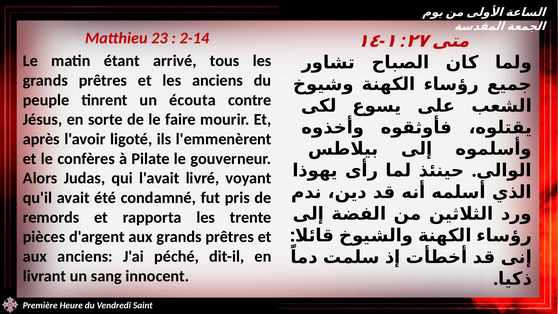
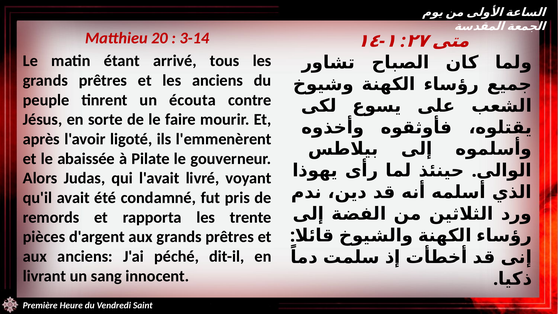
23: 23 -> 20 (159, 38)
2-14: 2-14 -> 3-14 (194, 38)
confères: confères -> abaissée (86, 159)
